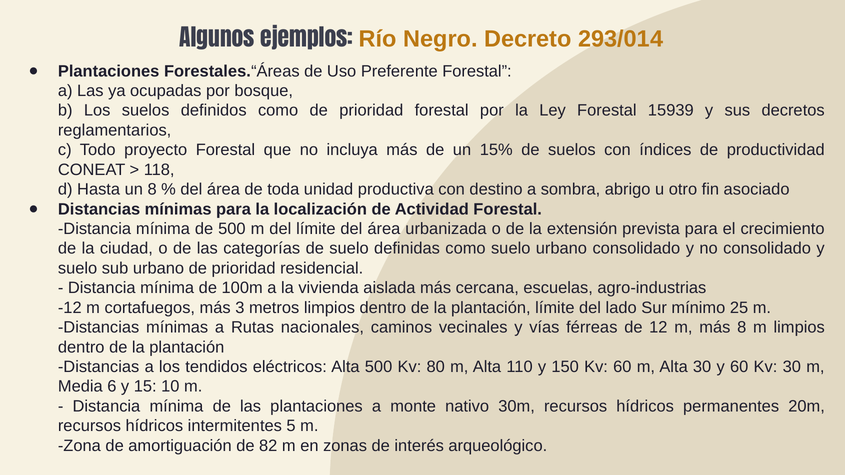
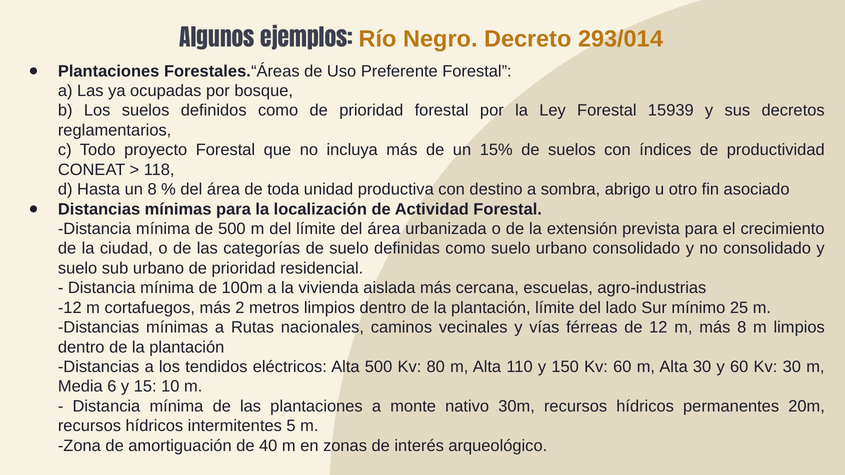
3: 3 -> 2 (240, 308)
82: 82 -> 40 (268, 446)
